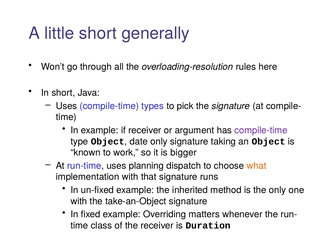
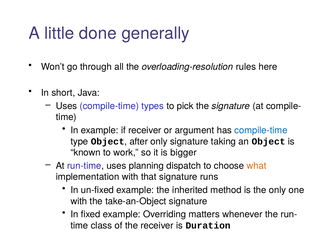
little short: short -> done (98, 33)
compile-time colour: purple -> blue (261, 130)
date: date -> after (139, 141)
